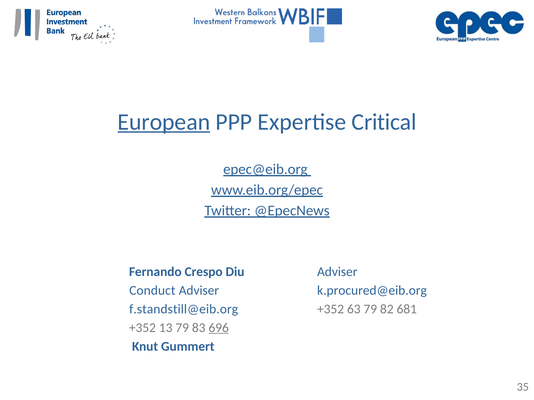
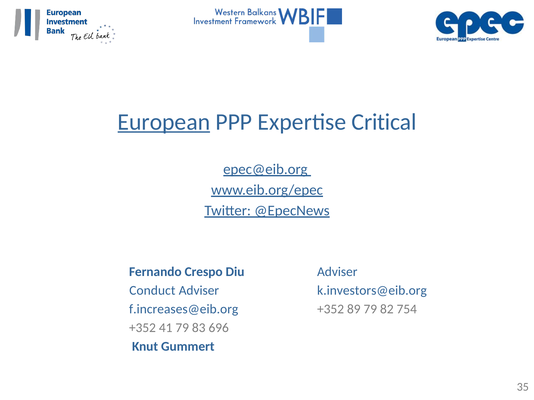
k.procured@eib.org: k.procured@eib.org -> k.investors@eib.org (372, 291)
f.standstill@eib.org: f.standstill@eib.org -> f.increases@eib.org (184, 309)
63: 63 -> 89 (354, 309)
681: 681 -> 754 (407, 309)
13: 13 -> 41 (166, 328)
696 underline: present -> none (219, 328)
